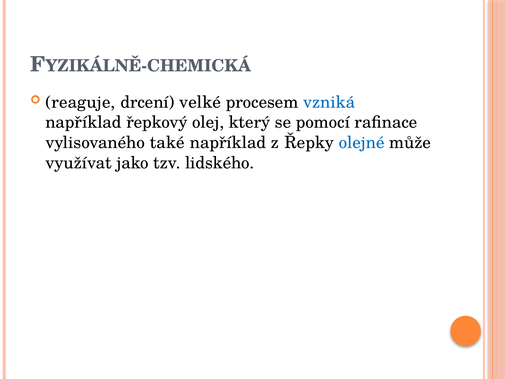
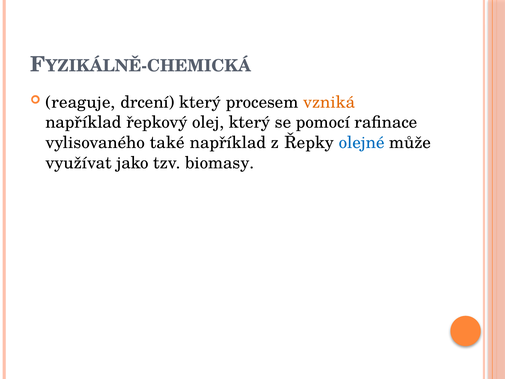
drcení velké: velké -> který (200, 102)
vzniká colour: blue -> orange (329, 102)
lidského: lidského -> biomasy (220, 163)
